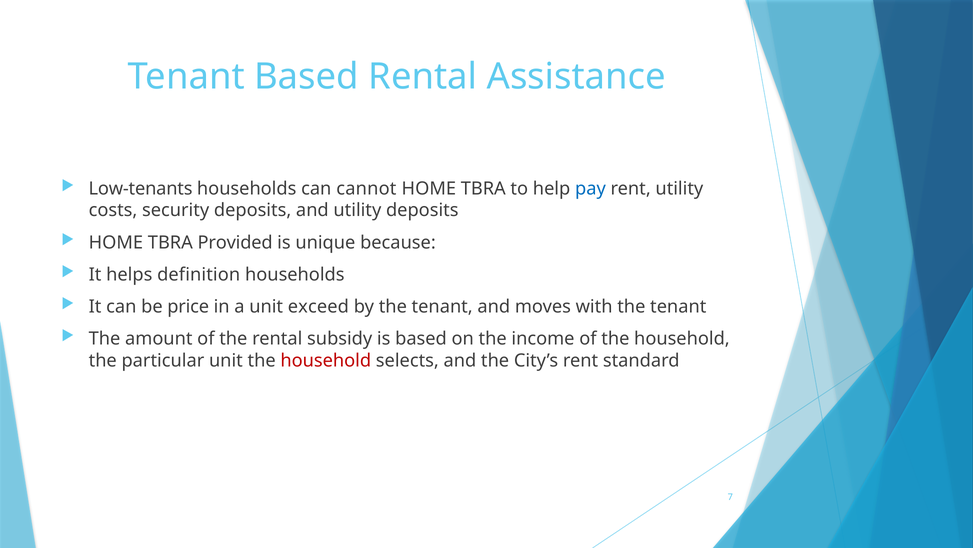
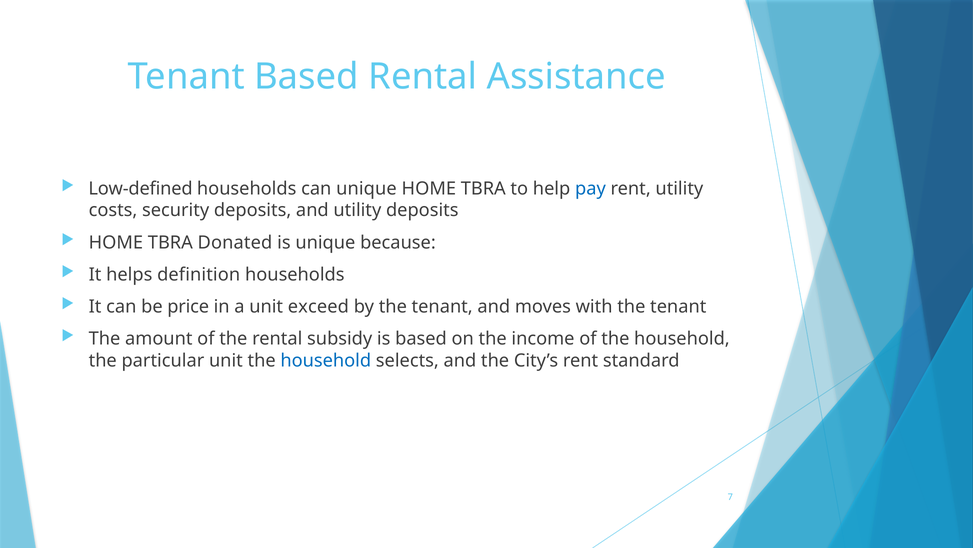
Low-tenants: Low-tenants -> Low-defined (141, 188)
can cannot: cannot -> unique (366, 188)
Provided: Provided -> Donated (235, 242)
household colour: red -> blue (326, 360)
